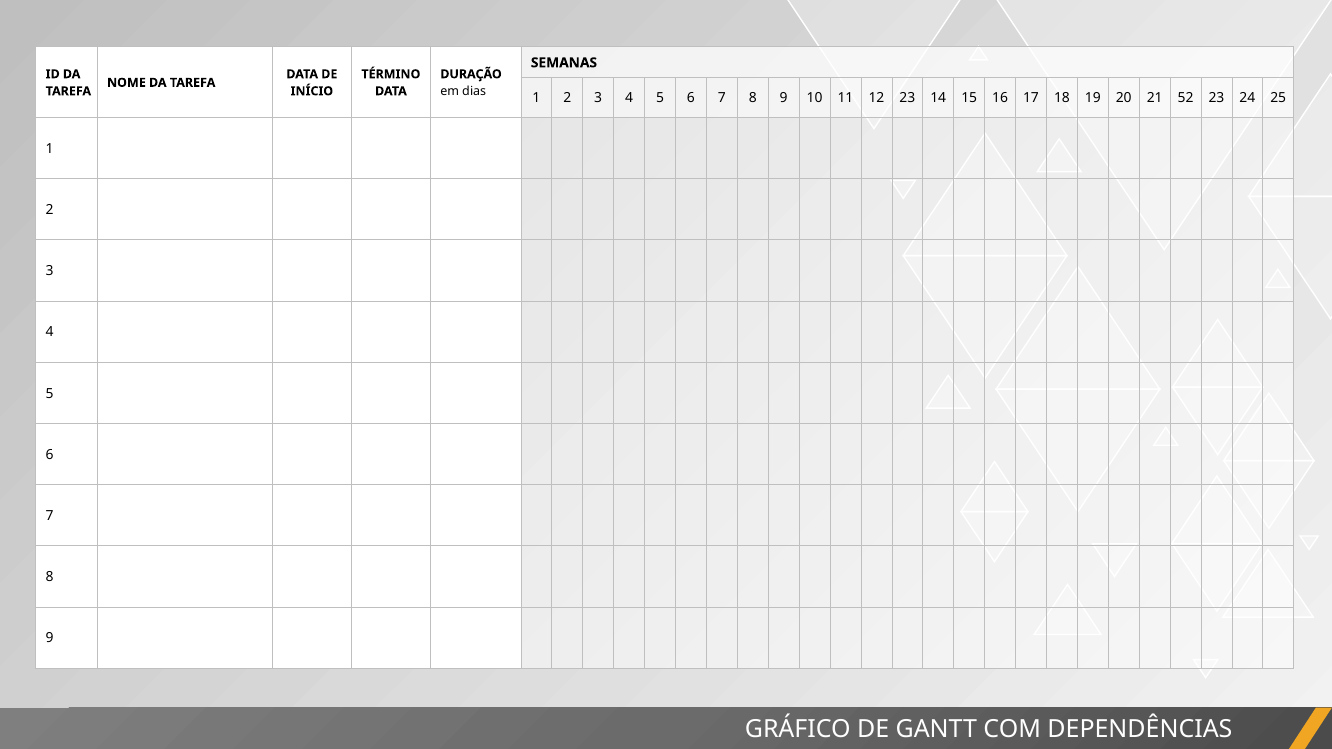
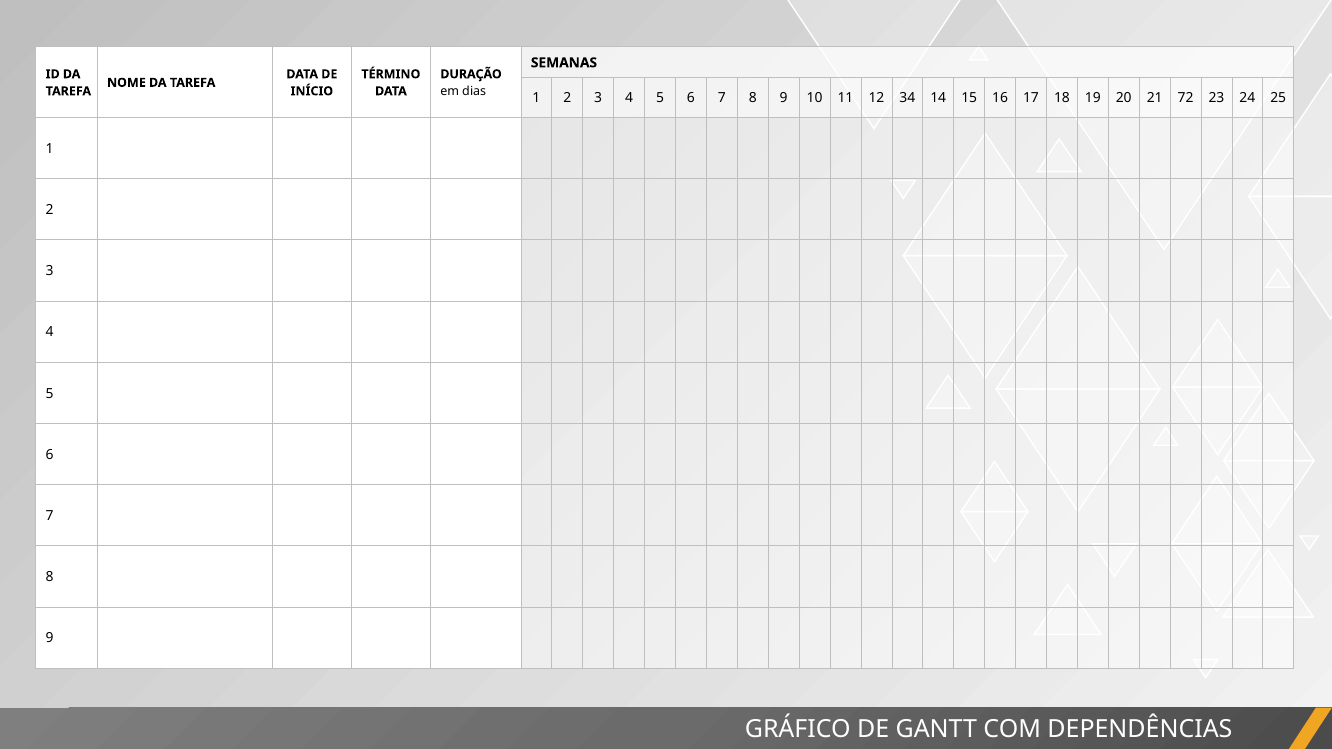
12 23: 23 -> 34 (907, 98)
52: 52 -> 72 (1186, 98)
